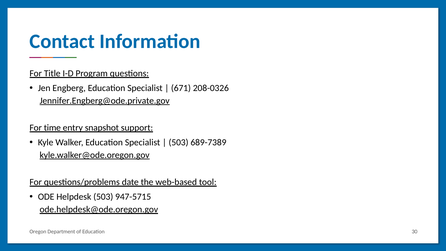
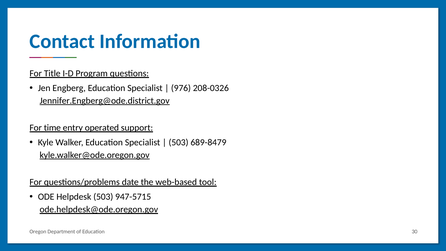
671: 671 -> 976 (181, 88)
Jennifer.Engberg@ode.private.gov: Jennifer.Engberg@ode.private.gov -> Jennifer.Engberg@ode.district.gov (105, 101)
snapshot: snapshot -> operated (102, 128)
689-7389: 689-7389 -> 689-8479 (208, 142)
